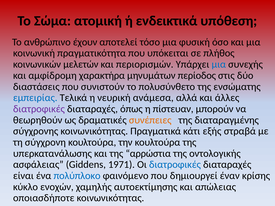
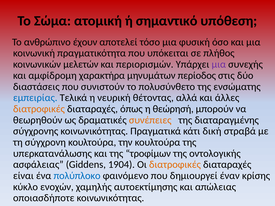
ενδεικτικά: ενδεικτικά -> σημαντικό (167, 21)
μια colour: blue -> purple (219, 64)
ανάμεσα: ανάμεσα -> θέτοντας (153, 98)
διατροφικές colour: purple -> orange (39, 109)
πίστευαν: πίστευαν -> θεώρησή (173, 109)
εξής: εξής -> δική (212, 131)
αρρώστια: αρρώστια -> τροφίμων (148, 154)
1971: 1971 -> 1904 (121, 165)
διατροφικές colour: blue -> orange (175, 165)
